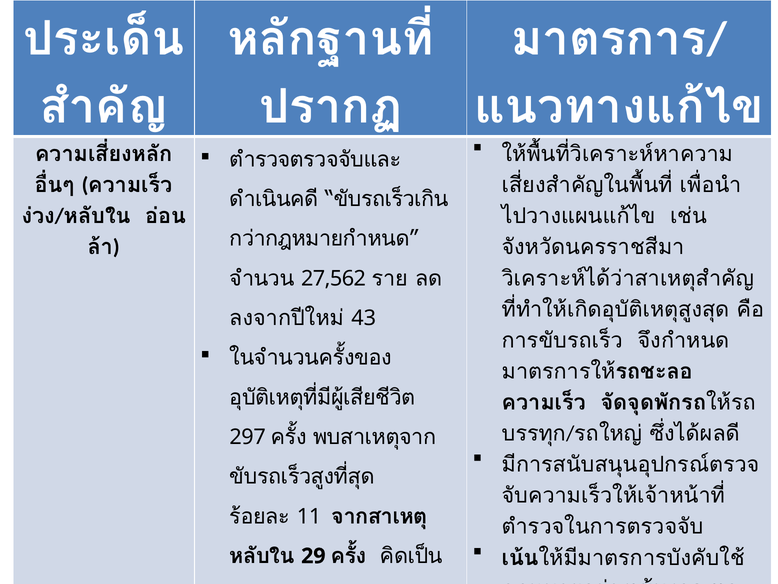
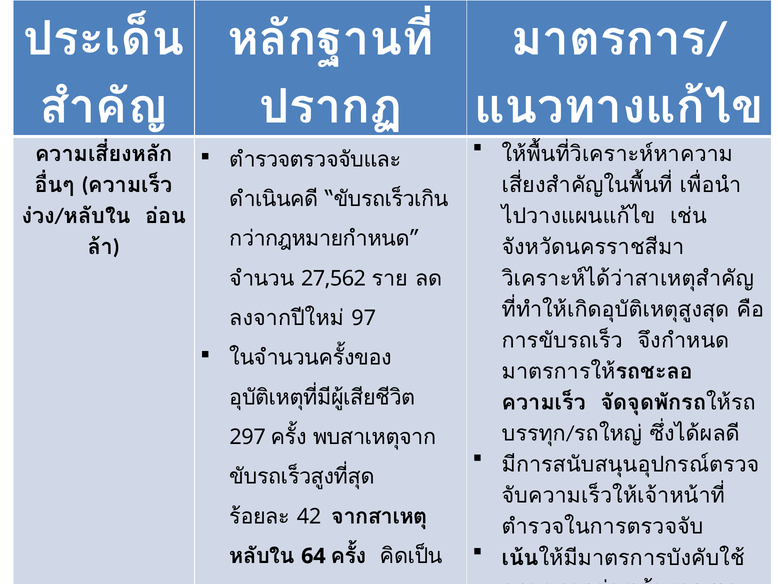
43: 43 -> 97 (364, 318)
11: 11 -> 42 (309, 516)
29: 29 -> 64 (313, 556)
